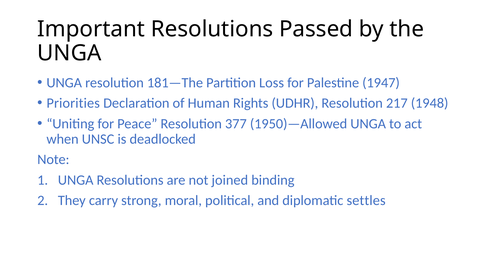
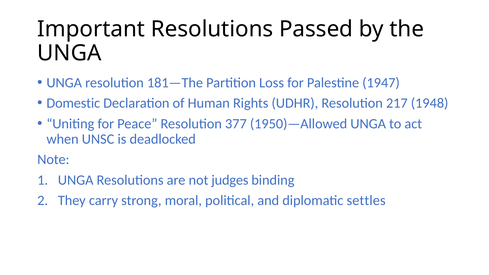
Priorities: Priorities -> Domestic (73, 103)
joined: joined -> judges (230, 180)
